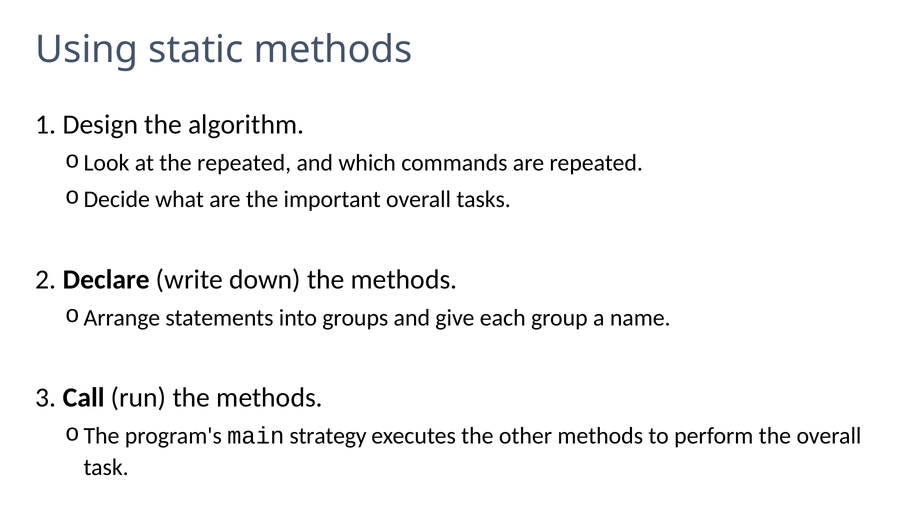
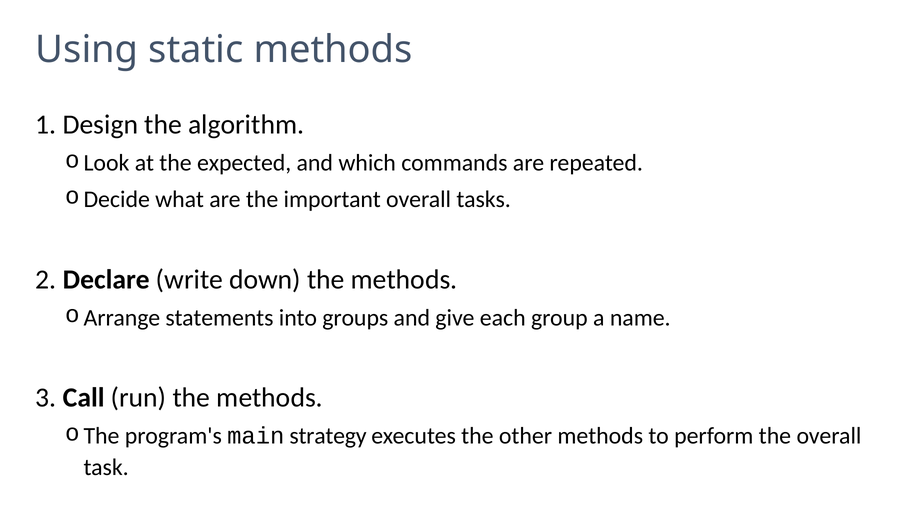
the repeated: repeated -> expected (244, 163)
